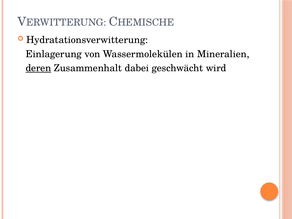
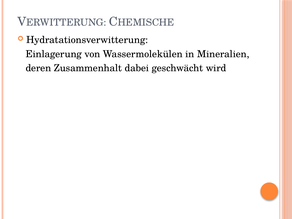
deren underline: present -> none (38, 68)
